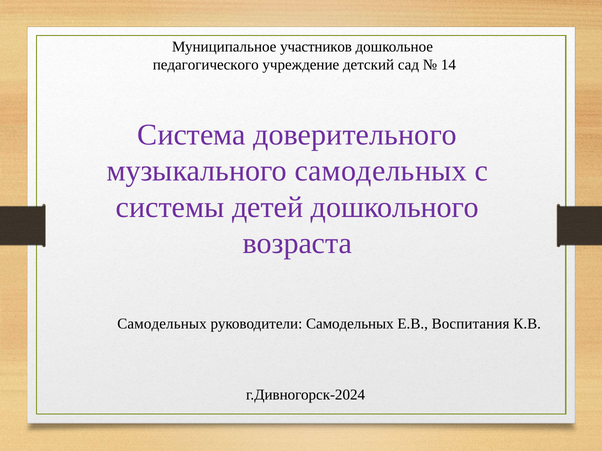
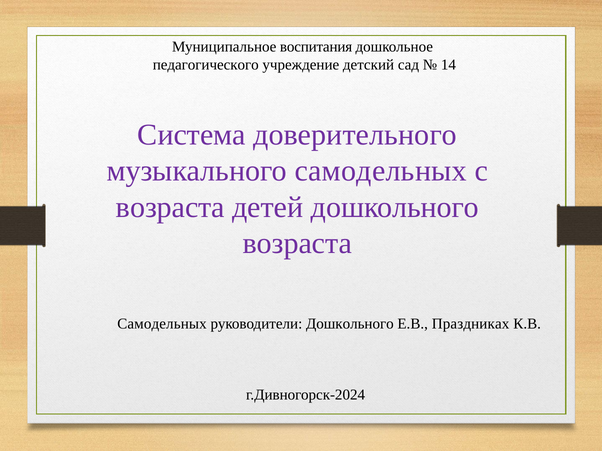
участников: участников -> воспитания (316, 47)
системы: системы -> возраста (170, 207)
руководители Самодельных: Самодельных -> Дошкольного (350, 324)
Воспитания: Воспитания -> Праздниках (471, 324)
